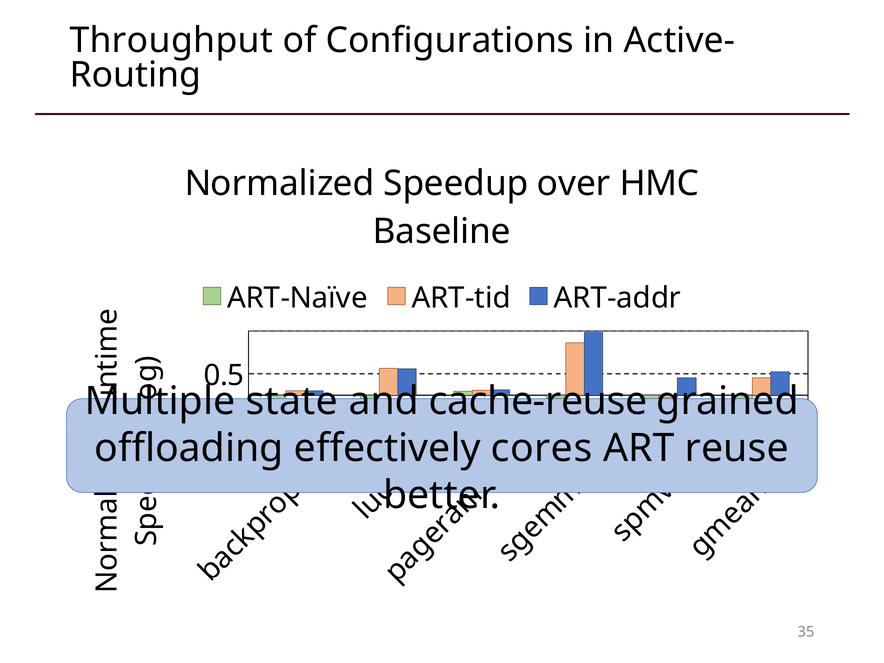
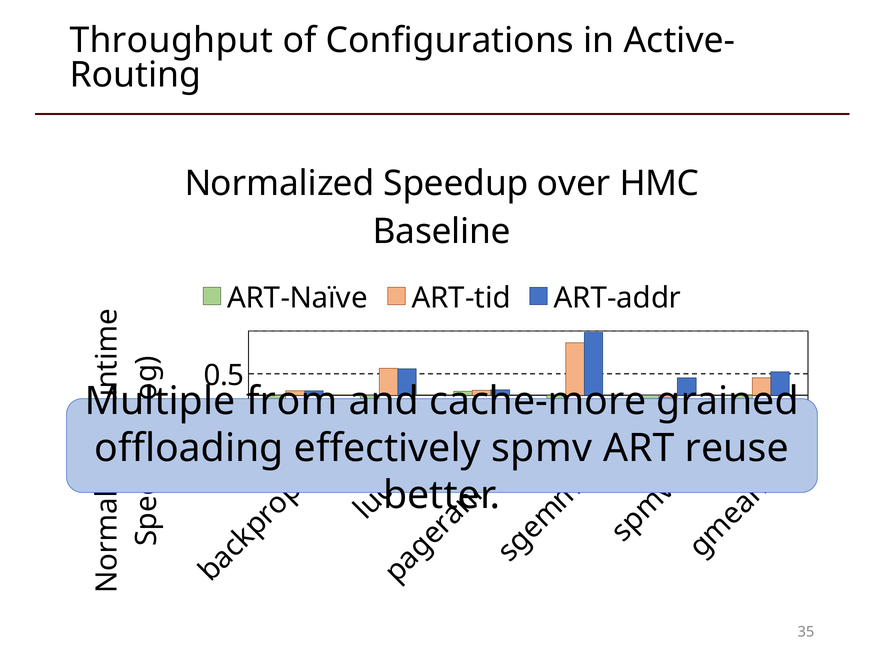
state: state -> from (292, 401)
cache-reuse: cache-reuse -> cache-more (538, 401)
cores: cores -> spmv (542, 448)
